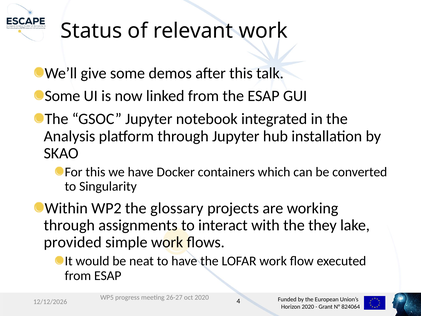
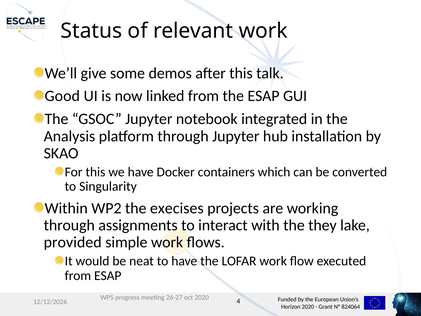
Some: Some -> Good (62, 96)
glossary: glossary -> execises (177, 208)
